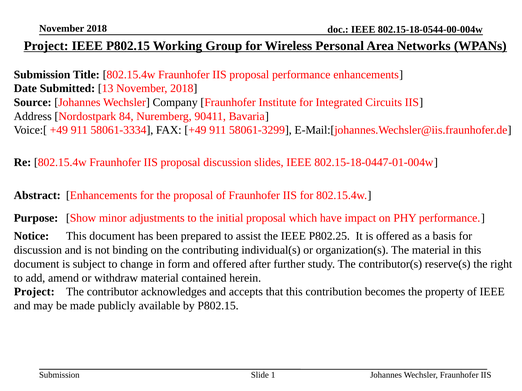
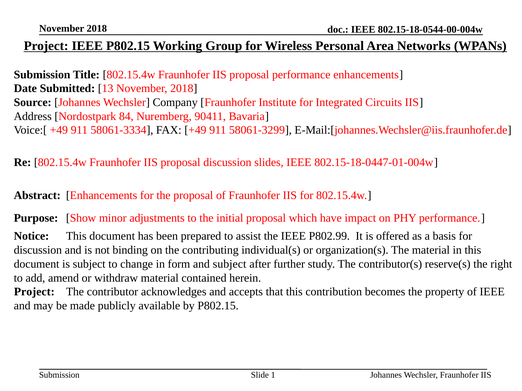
P802.25: P802.25 -> P802.99 (329, 236)
and offered: offered -> subject (230, 264)
